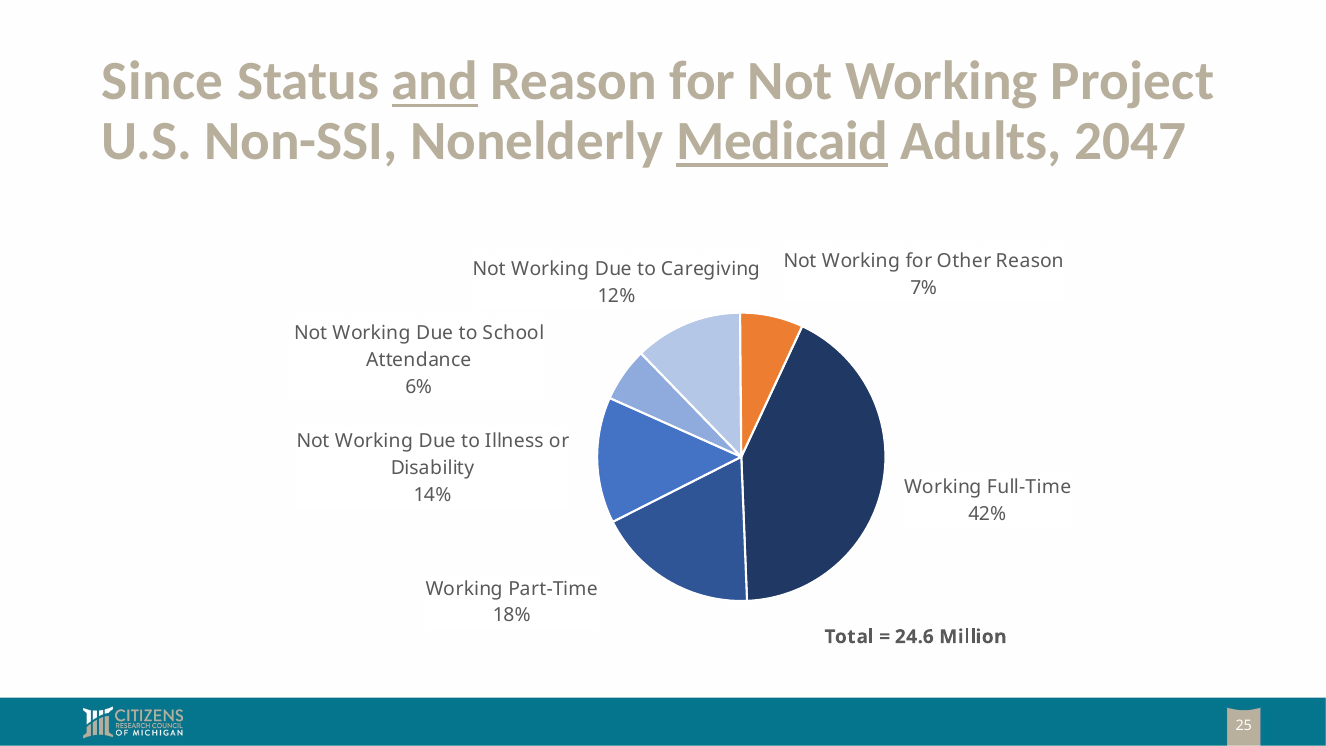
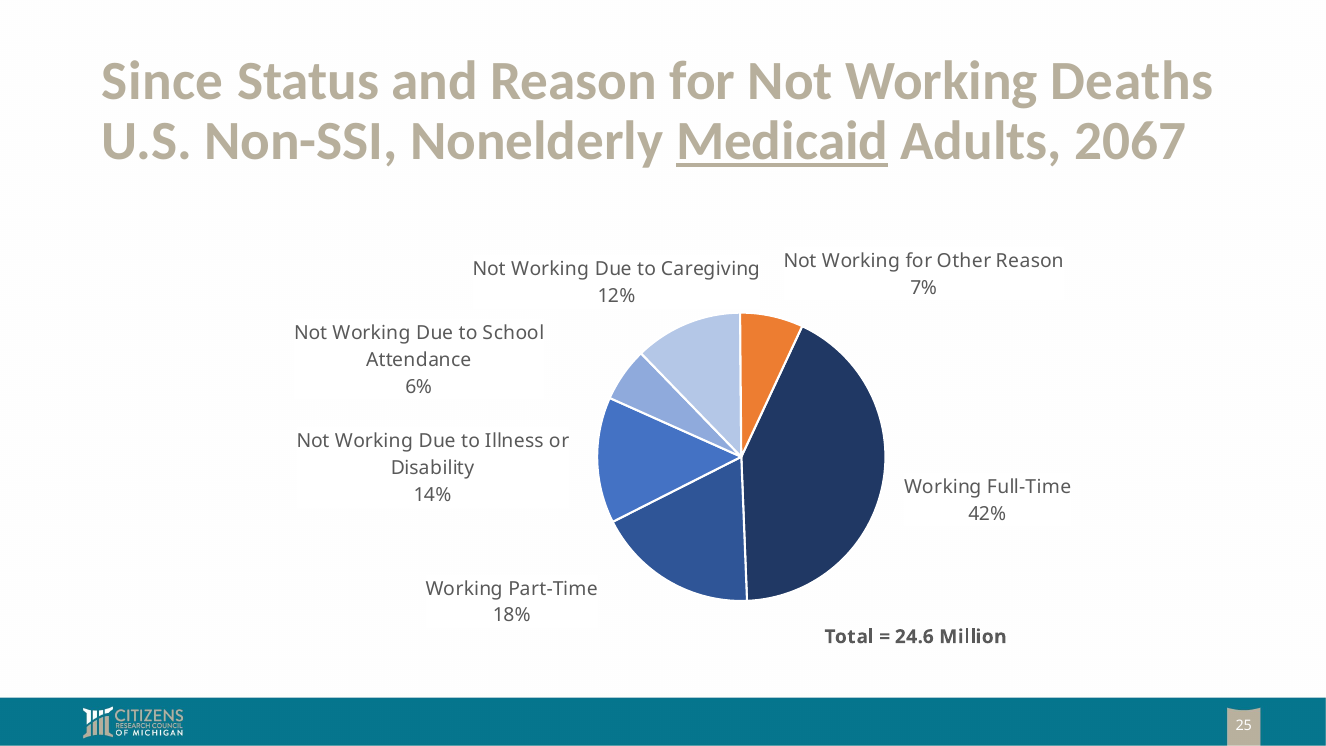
and underline: present -> none (435, 82)
Project: Project -> Deaths (1132, 82)
2047: 2047 -> 2067 (1130, 141)
